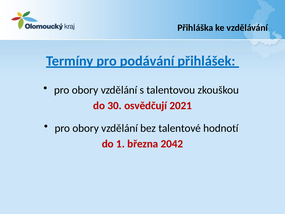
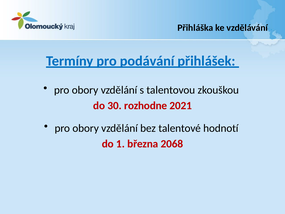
osvědčují: osvědčují -> rozhodne (146, 105)
2042: 2042 -> 2068 (172, 144)
